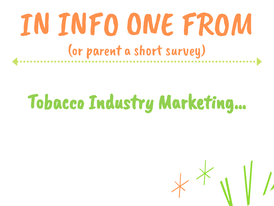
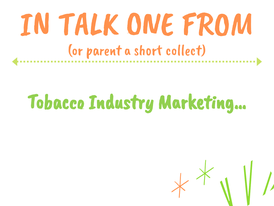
INFO: INFO -> TALK (88, 24)
survey: survey -> collect (186, 50)
